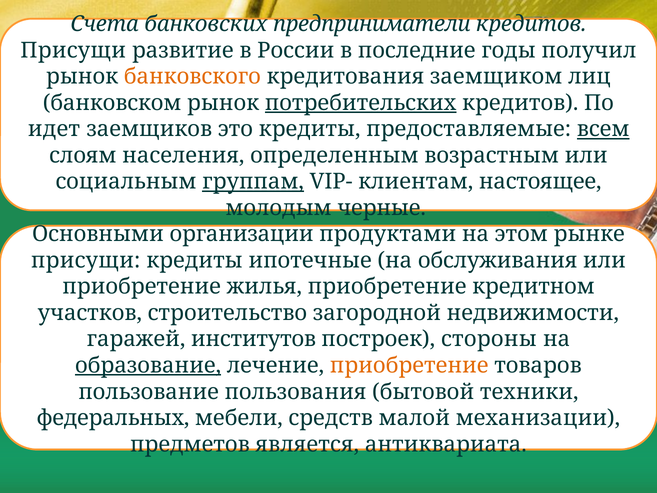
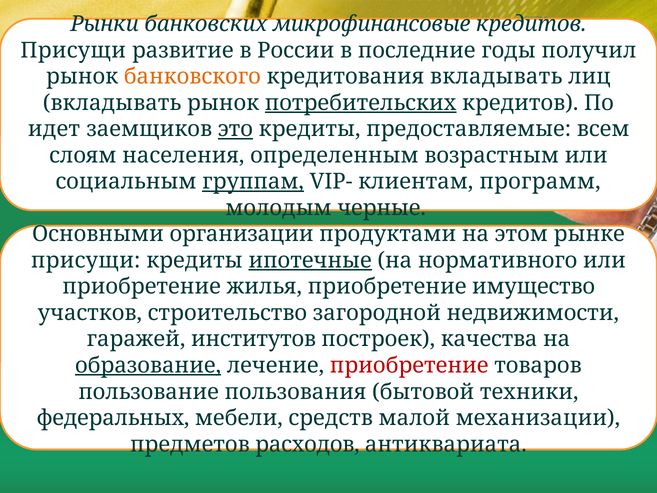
Счета: Счета -> Рынки (105, 24)
предприниматели: предприниматели -> микрофинансовые (372, 24)
кредитования заемщиком: заемщиком -> вкладывать (496, 77)
банковском: банковском -> вкладывать (112, 103)
это underline: none -> present (235, 129)
всем underline: present -> none (603, 129)
настоящее: настоящее -> программ (540, 182)
ипотечные underline: none -> present (310, 260)
обслуживания: обслуживания -> нормативного (498, 260)
кредитном: кредитном -> имущество (534, 286)
стороны: стороны -> качества (489, 339)
приобретение colour: orange -> red (409, 365)
является: является -> расходов (307, 444)
